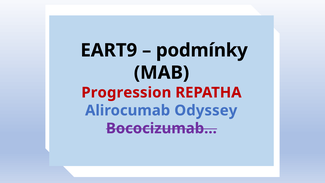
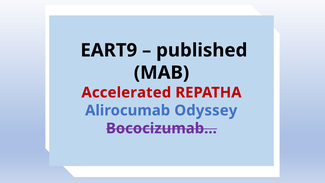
podmínky: podmínky -> published (202, 50)
Progression: Progression -> Accelerated (126, 92)
